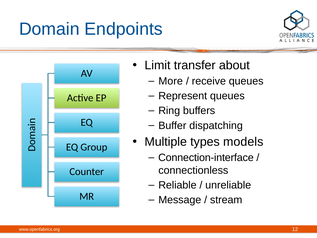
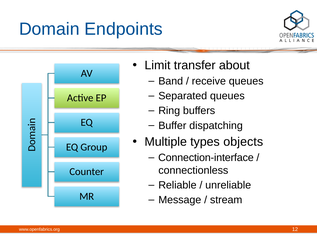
More: More -> Band (171, 81)
Represent: Represent -> Separated (183, 96)
models: models -> objects (243, 142)
